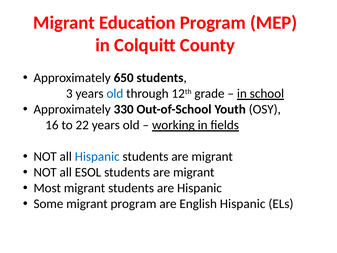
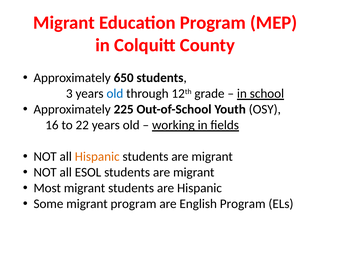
330: 330 -> 225 (124, 109)
Hispanic colour: blue -> orange (97, 157)
English Hispanic: Hispanic -> Program (243, 204)
